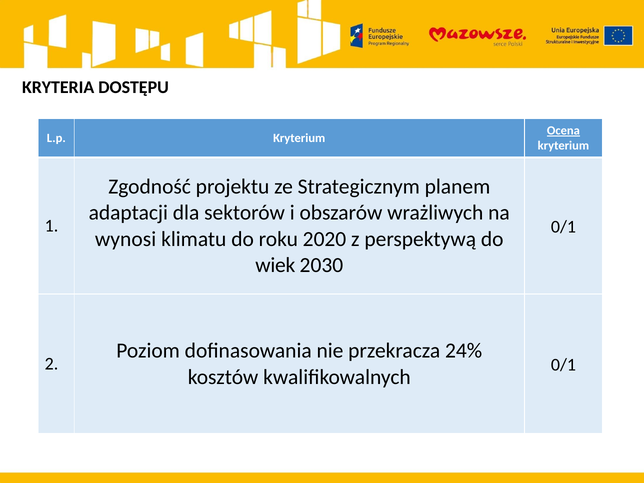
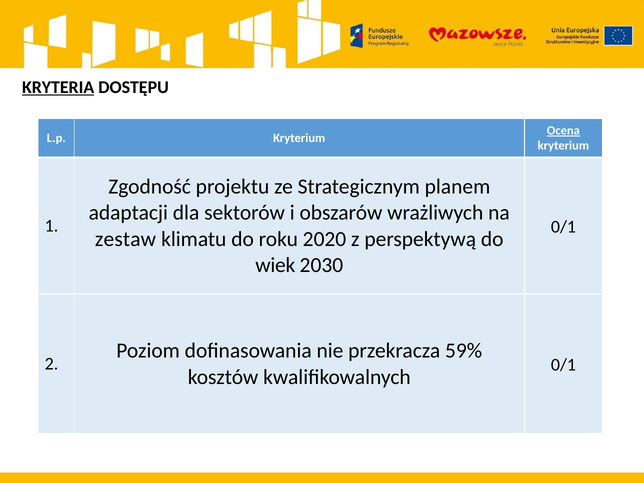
KRYTERIA underline: none -> present (58, 87)
wynosi: wynosi -> zestaw (126, 239)
24%: 24% -> 59% (464, 351)
